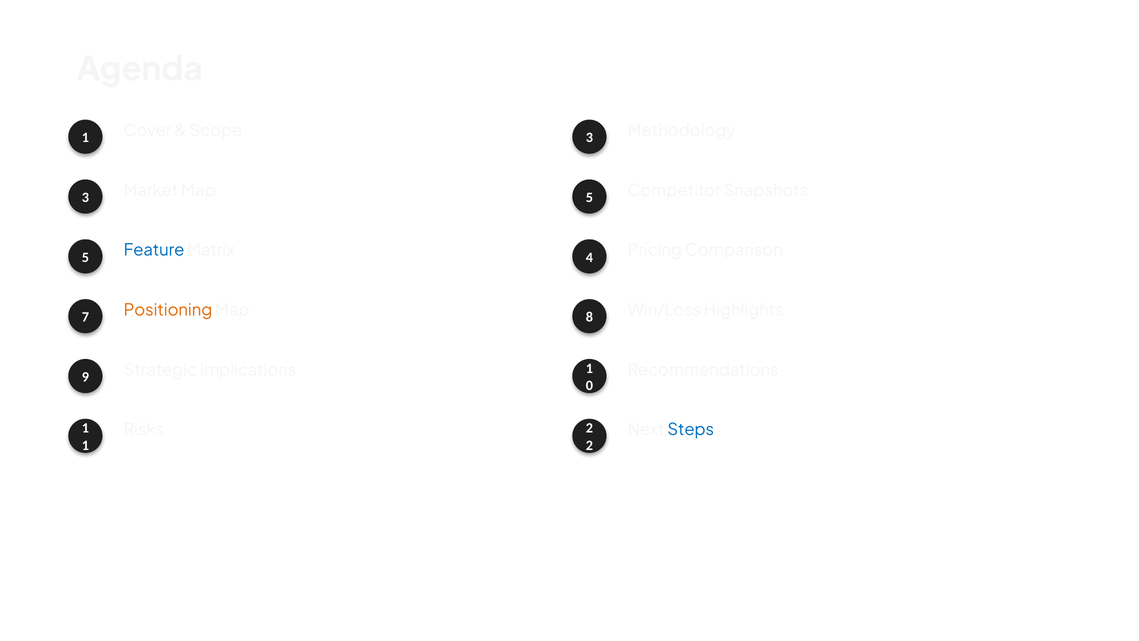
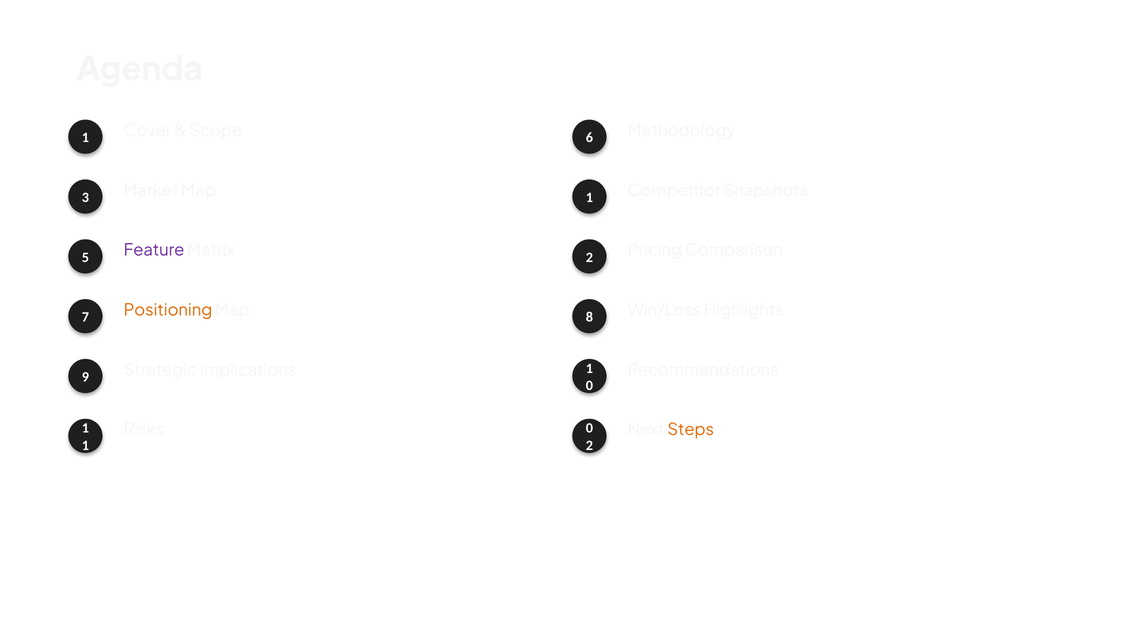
Scope 3: 3 -> 6 (589, 138)
Map 5: 5 -> 1 (589, 197)
Feature colour: blue -> purple (154, 250)
Matrix 4: 4 -> 2 (589, 257)
Risks 2: 2 -> 0 (589, 428)
Steps colour: blue -> orange (691, 430)
